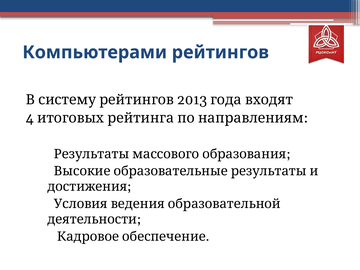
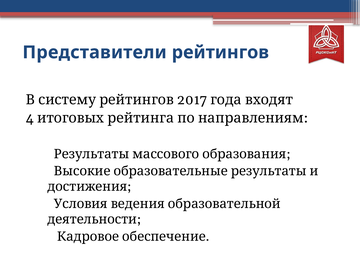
Компьютерами: Компьютерами -> Представители (95, 52)
2013: 2013 -> 2017 (192, 100)
